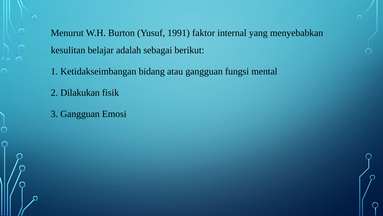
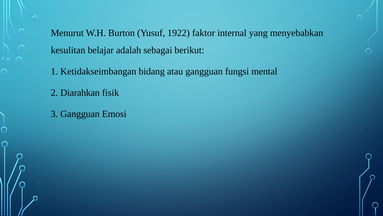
1991: 1991 -> 1922 (179, 33)
Dilakukan: Dilakukan -> Diarahkan (80, 92)
